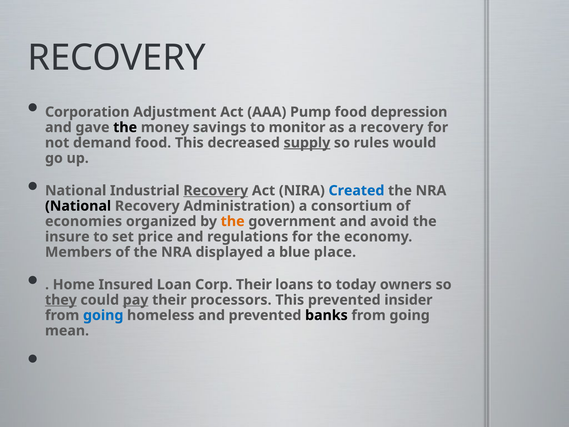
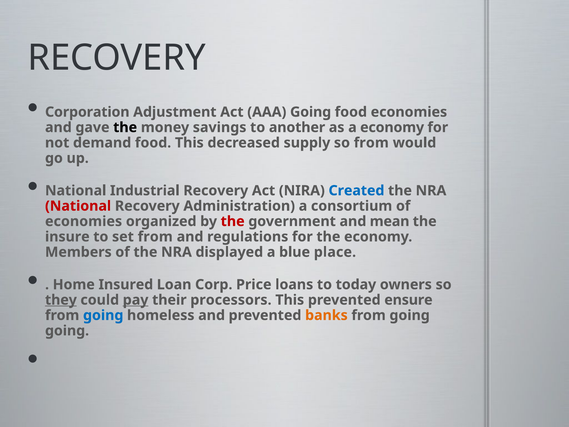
AAA Pump: Pump -> Going (311, 112)
food depression: depression -> economies (409, 112)
monitor: monitor -> another (297, 127)
a recovery: recovery -> economy (392, 127)
supply underline: present -> none (307, 143)
so rules: rules -> from (371, 143)
Recovery underline: present -> none (216, 190)
National colour: black -> red (78, 206)
the colour: orange -> red (233, 221)
avoid: avoid -> mean (390, 221)
set price: price -> from (155, 237)
Corp Their: Their -> Price (254, 284)
insider: insider -> ensure (408, 300)
banks colour: black -> orange (326, 315)
mean: mean -> going (67, 331)
